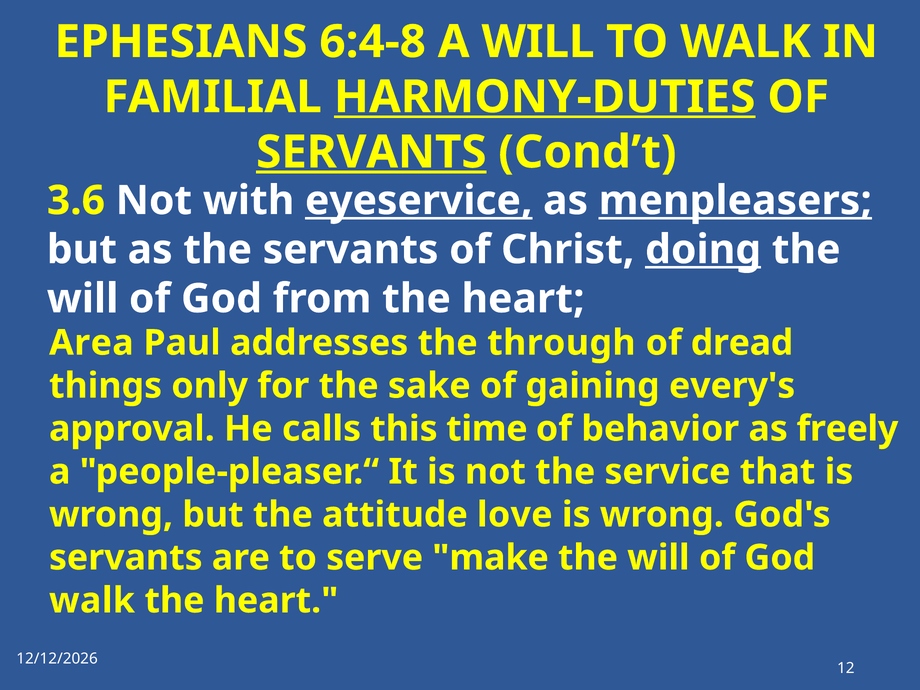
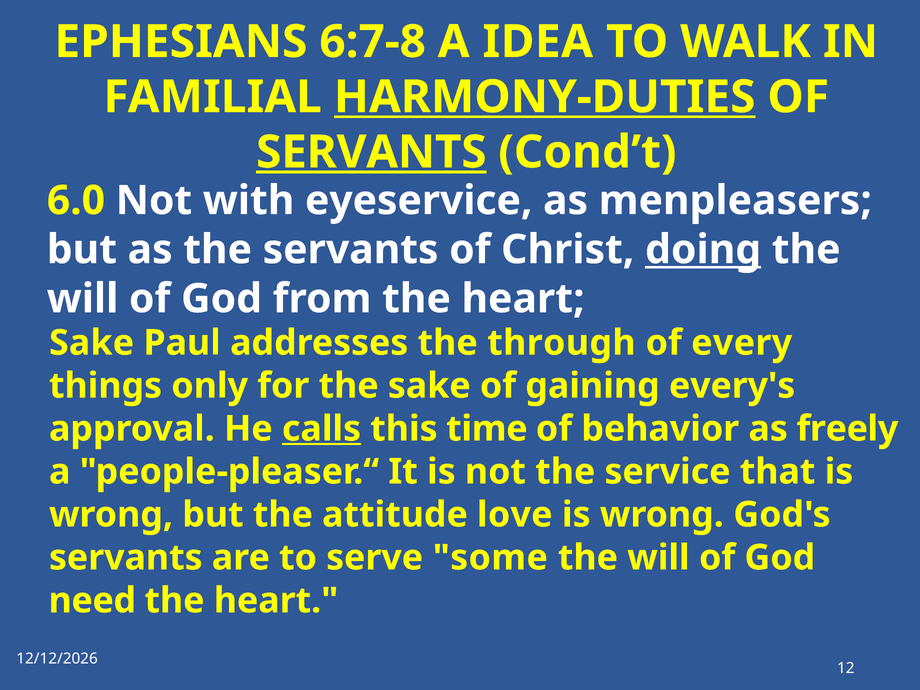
6:4-8: 6:4-8 -> 6:7-8 (373, 42)
A WILL: WILL -> IDEA (538, 42)
3.6: 3.6 -> 6.0 (76, 201)
eyeservice underline: present -> none (419, 201)
menpleasers underline: present -> none (735, 201)
Area: Area -> Sake (92, 343)
dread: dread -> every (742, 343)
calls underline: none -> present (322, 429)
make: make -> some (490, 558)
walk: walk -> need (92, 601)
